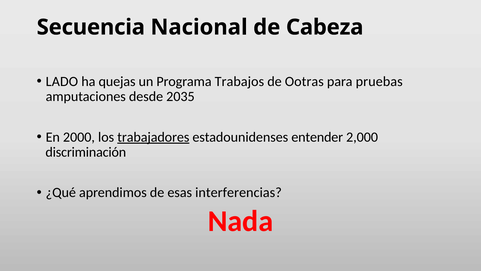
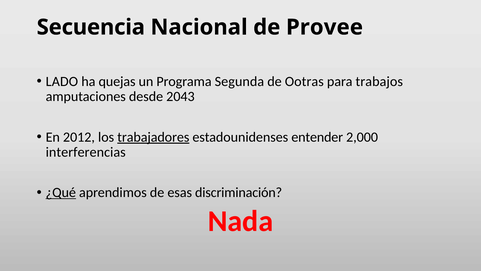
Cabeza: Cabeza -> Provee (325, 27)
Trabajos: Trabajos -> Segunda (239, 81)
pruebas: pruebas -> trabajos (379, 81)
2035: 2035 -> 2043 (180, 96)
2000: 2000 -> 2012 (79, 137)
discriminación: discriminación -> interferencias (86, 152)
¿Qué underline: none -> present (61, 192)
interferencias: interferencias -> discriminación (239, 192)
